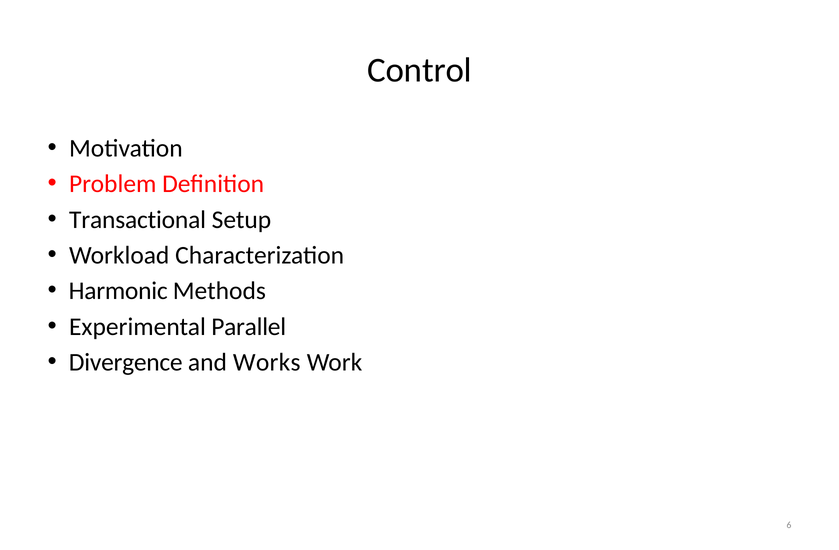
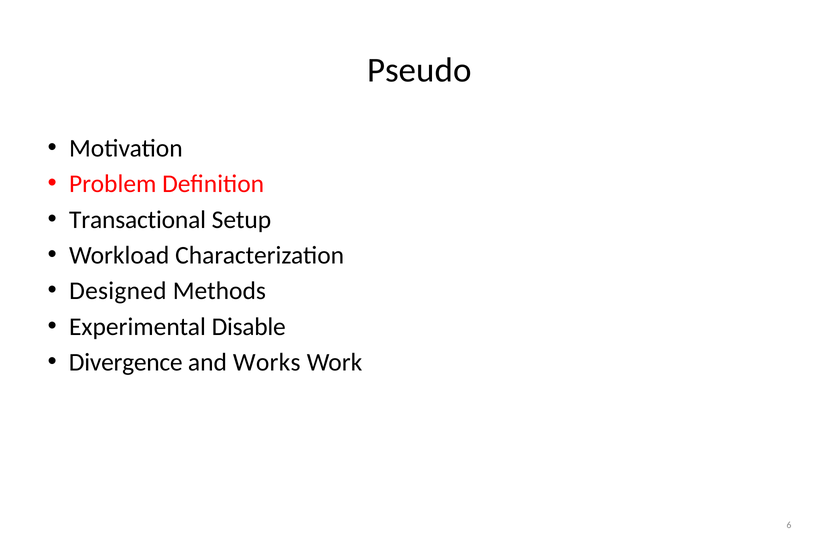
Control: Control -> Pseudo (419, 70)
Harmonic: Harmonic -> Designed (118, 291)
Parallel: Parallel -> Disable (249, 327)
